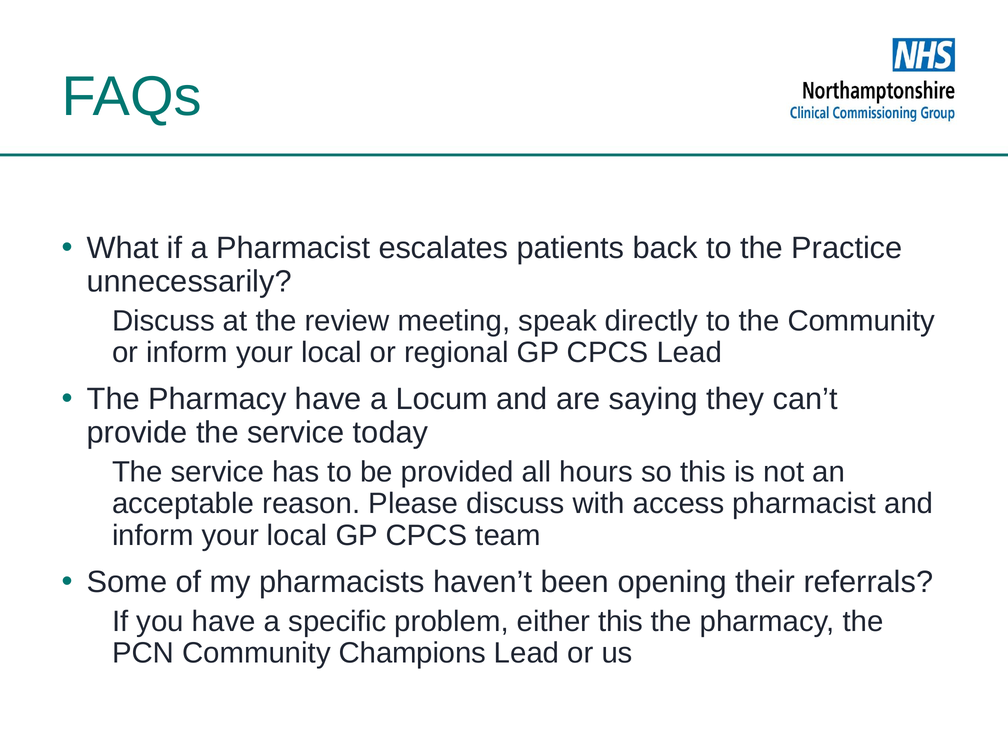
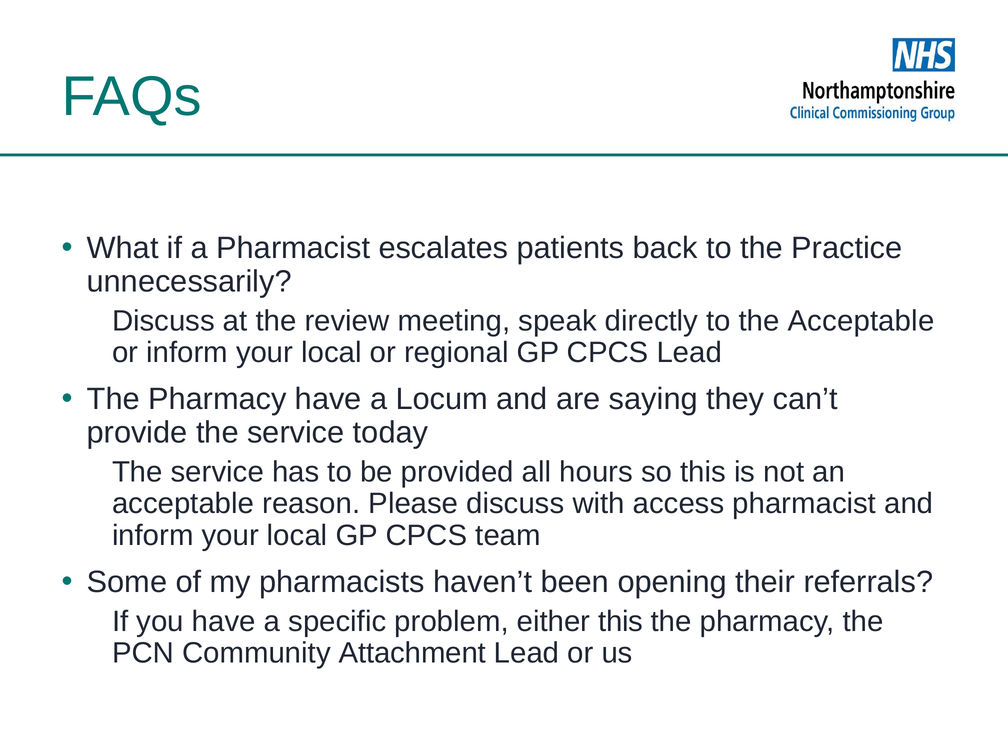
the Community: Community -> Acceptable (861, 321)
Champions: Champions -> Attachment (412, 653)
